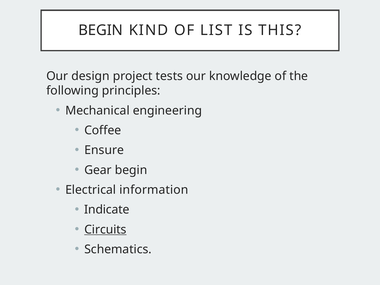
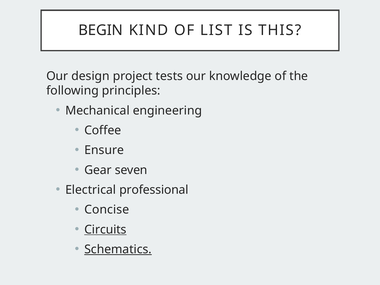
Gear begin: begin -> seven (131, 170)
information: information -> professional (154, 190)
Indicate: Indicate -> Concise (107, 210)
Schematics underline: none -> present (118, 249)
